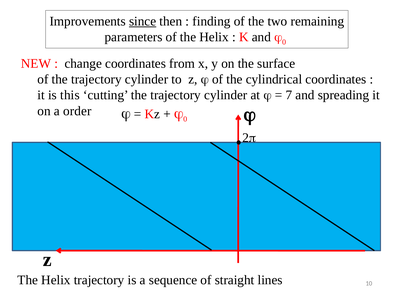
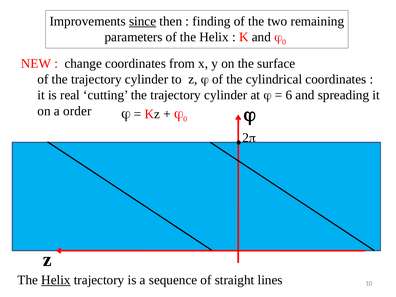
this: this -> real (70, 95)
7: 7 -> 6 (289, 95)
Helix underline: none -> present (56, 280)
